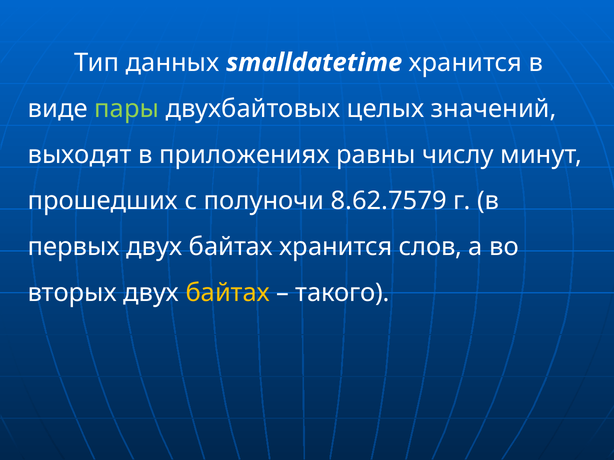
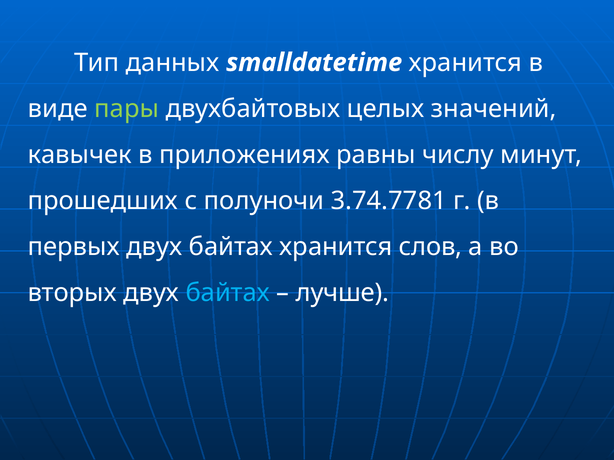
выходят: выходят -> кавычек (80, 155)
8.62.7579: 8.62.7579 -> 3.74.7781 (389, 201)
байтах colour: yellow -> light blue (228, 293)
такого: такого -> лучше (342, 293)
